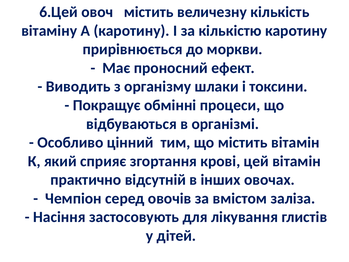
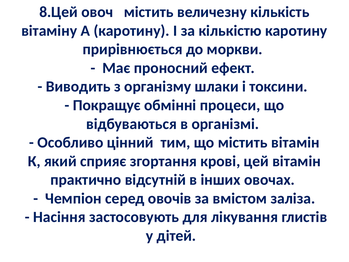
6.Цей: 6.Цей -> 8.Цей (59, 12)
